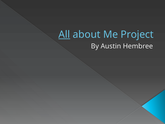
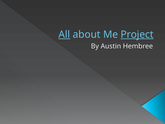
Project underline: none -> present (137, 34)
